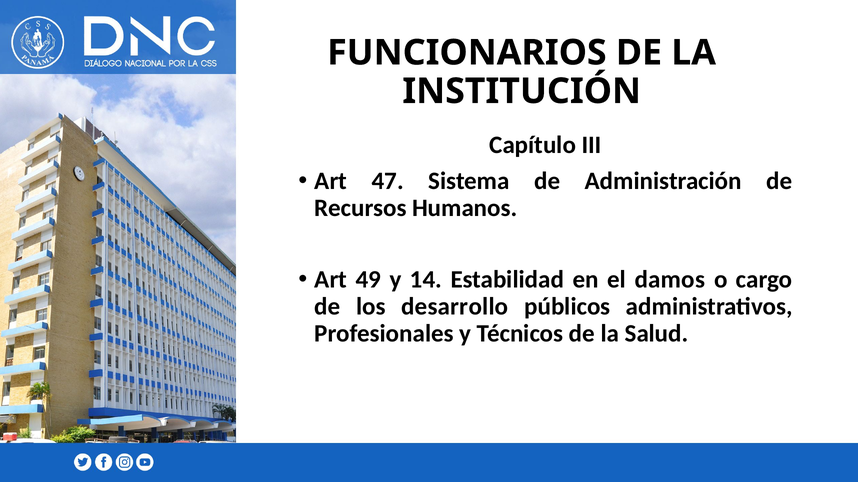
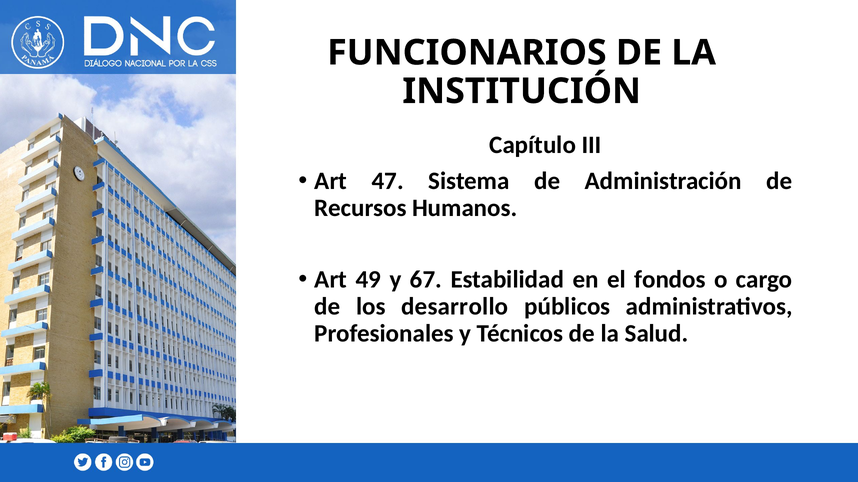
14: 14 -> 67 (426, 280)
damos: damos -> fondos (670, 280)
